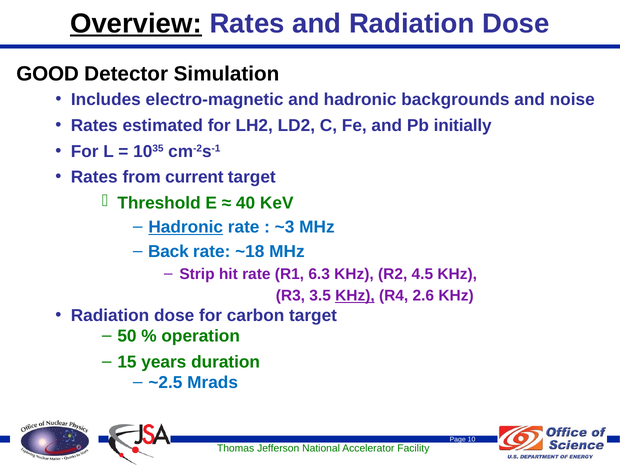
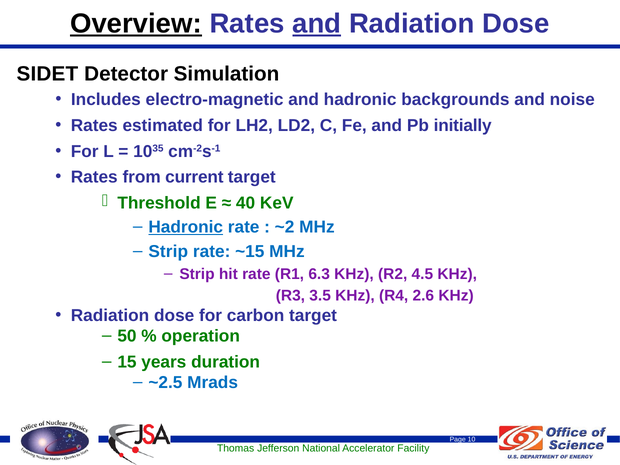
and underline: none -> present (317, 24)
GOOD: GOOD -> SIDET (47, 74)
~3: ~3 -> ~2 (285, 227)
Back: Back -> Strip (168, 251)
~18: ~18 -> ~15 (250, 251)
KHz underline: present -> none (355, 296)
